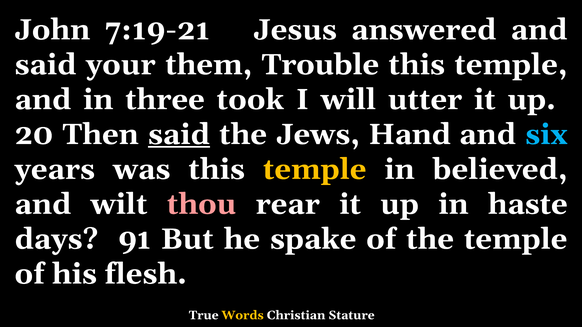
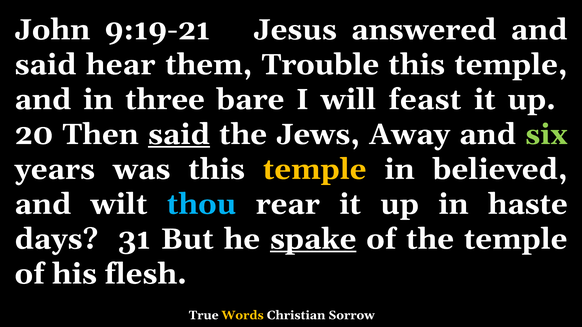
7:19-21: 7:19-21 -> 9:19-21 (157, 30)
your: your -> hear (121, 65)
took: took -> bare (250, 100)
utter: utter -> feast (425, 100)
Hand: Hand -> Away (410, 135)
six colour: light blue -> light green (546, 135)
thou colour: pink -> light blue (202, 204)
91: 91 -> 31 (134, 239)
spake underline: none -> present (313, 239)
Stature: Stature -> Sorrow (352, 316)
